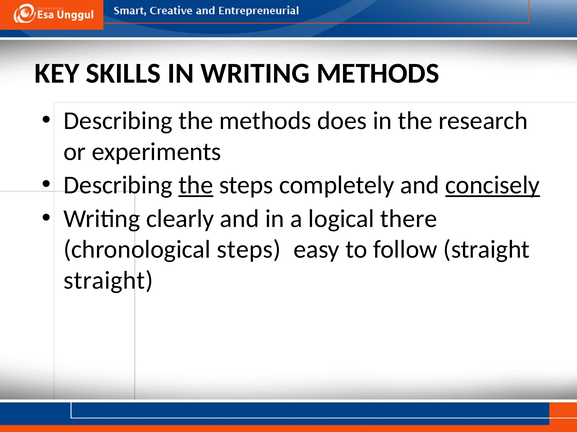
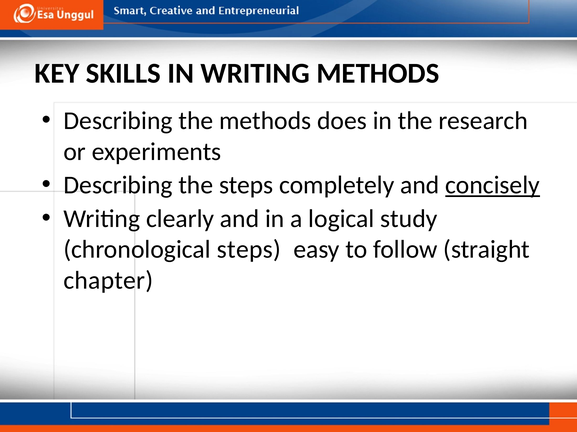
the underline: present -> none (196, 185)
there: there -> study (409, 219)
straight: straight -> chapter (108, 281)
